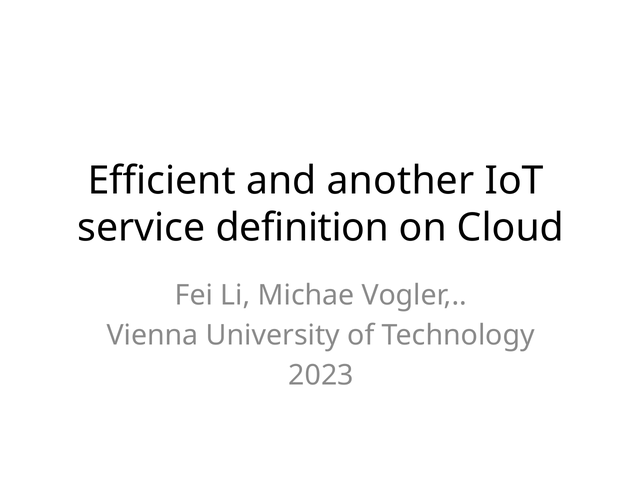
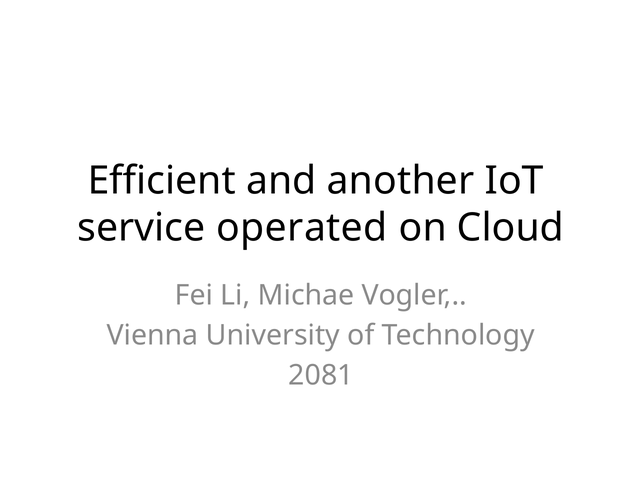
definition: definition -> operated (302, 227)
2023: 2023 -> 2081 (321, 375)
